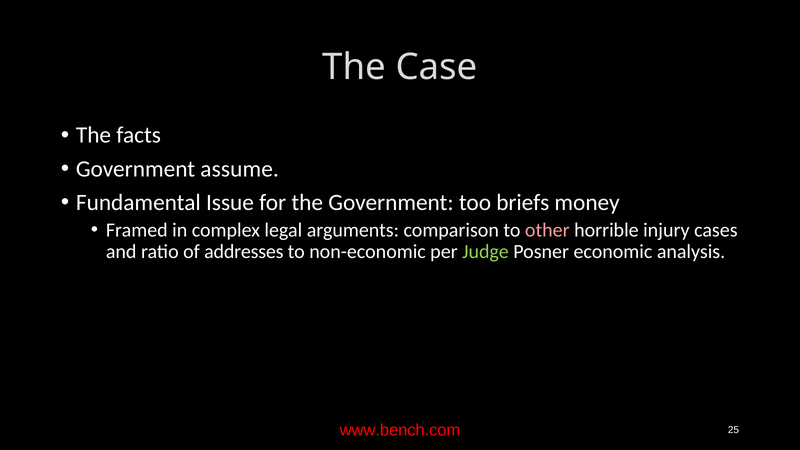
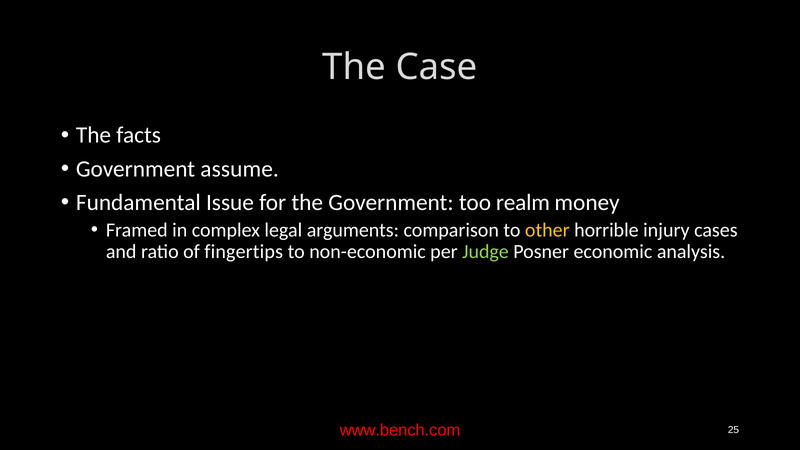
briefs: briefs -> realm (523, 202)
other colour: pink -> yellow (547, 230)
addresses: addresses -> fingertips (244, 252)
